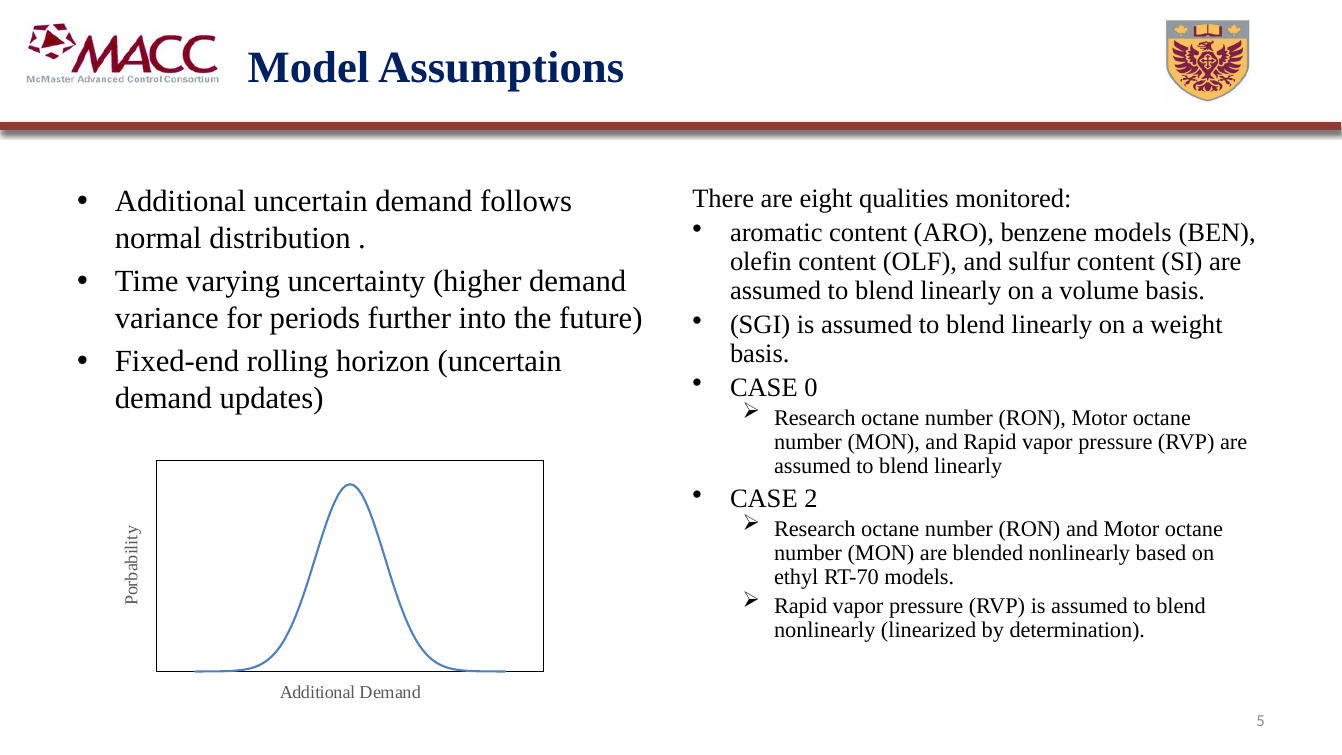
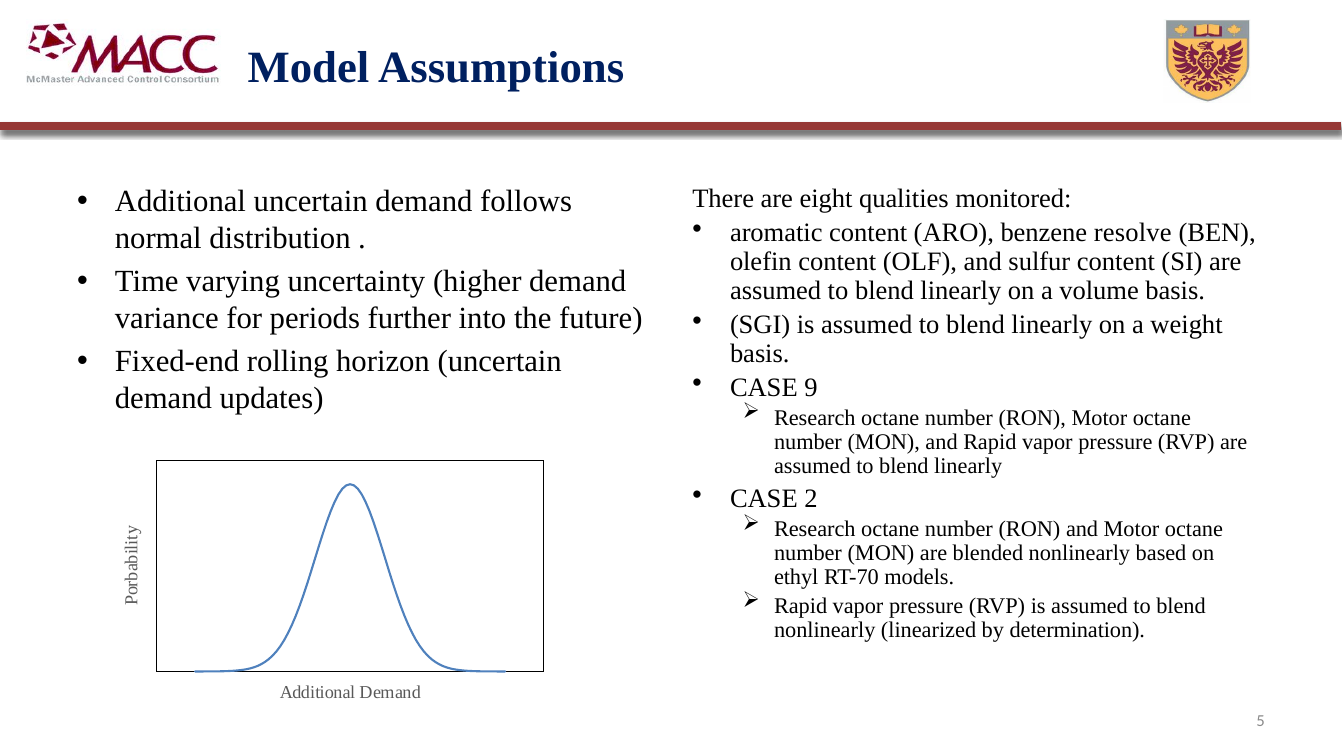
benzene models: models -> resolve (1133, 233)
0: 0 -> 9 (811, 388)
